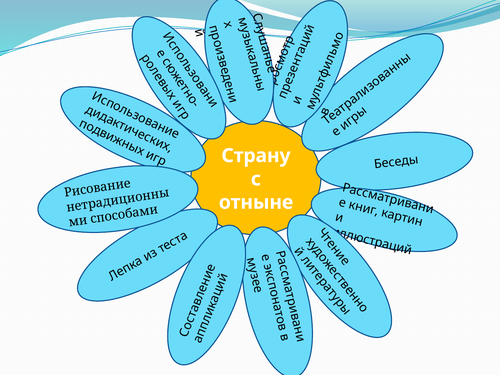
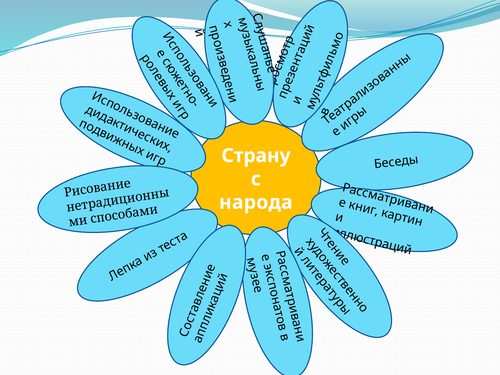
отныне: отныне -> народа (256, 202)
